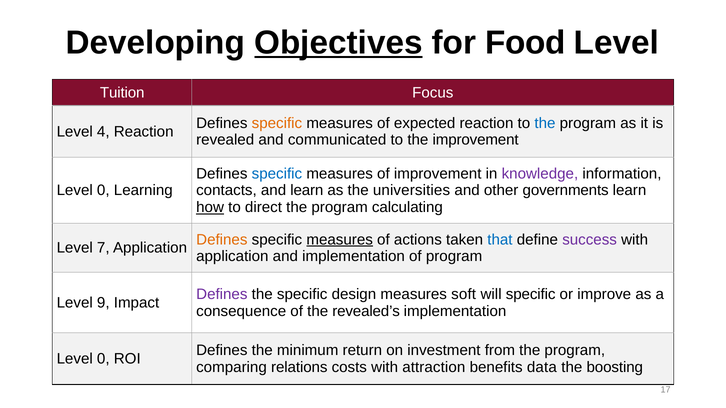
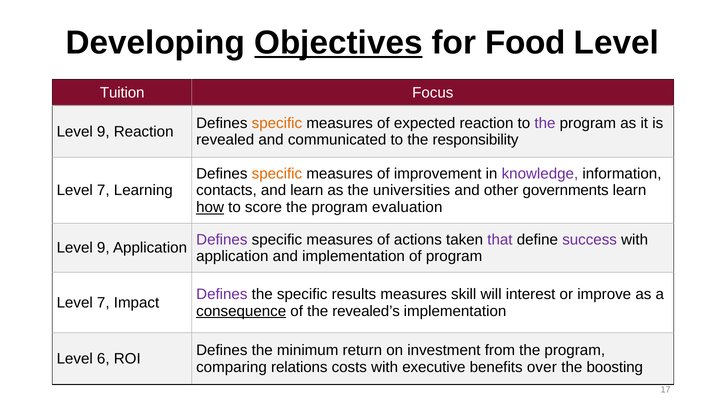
the colour: blue -> purple (545, 123)
4: 4 -> 9 (103, 132)
the improvement: improvement -> responsibility (476, 140)
specific colour: blue -> orange (277, 174)
0: 0 -> 7 (103, 191)
direct: direct -> score (263, 208)
calculating: calculating -> evaluation (407, 208)
Defines colour: orange -> purple (222, 240)
measures underline: present -> none (340, 240)
that colour: blue -> purple (500, 240)
7: 7 -> 9 (103, 248)
design: design -> results (354, 295)
soft: soft -> skill (464, 295)
will specific: specific -> interest (531, 295)
9: 9 -> 7 (103, 303)
consequence underline: none -> present (241, 311)
0: 0 -> 6 (103, 359)
attraction: attraction -> executive (434, 368)
data: data -> over (542, 368)
